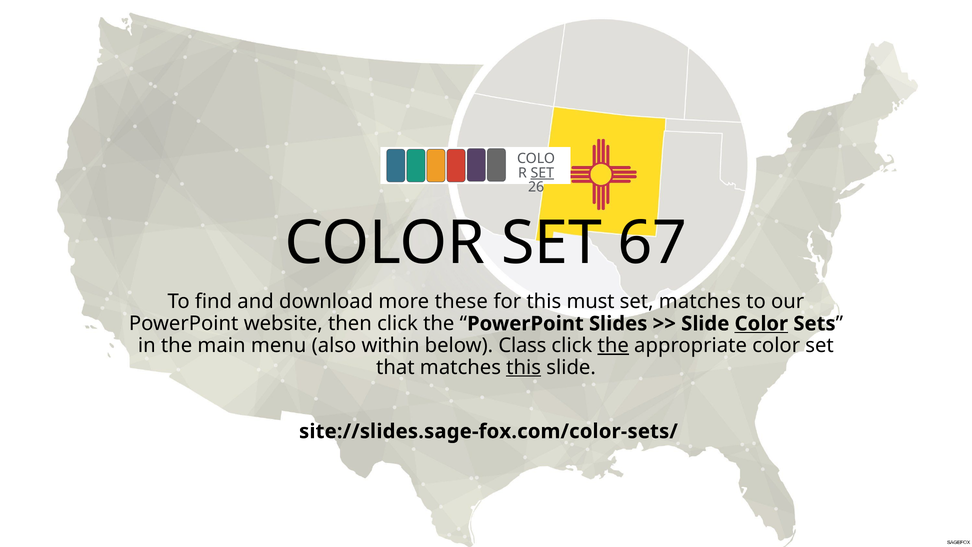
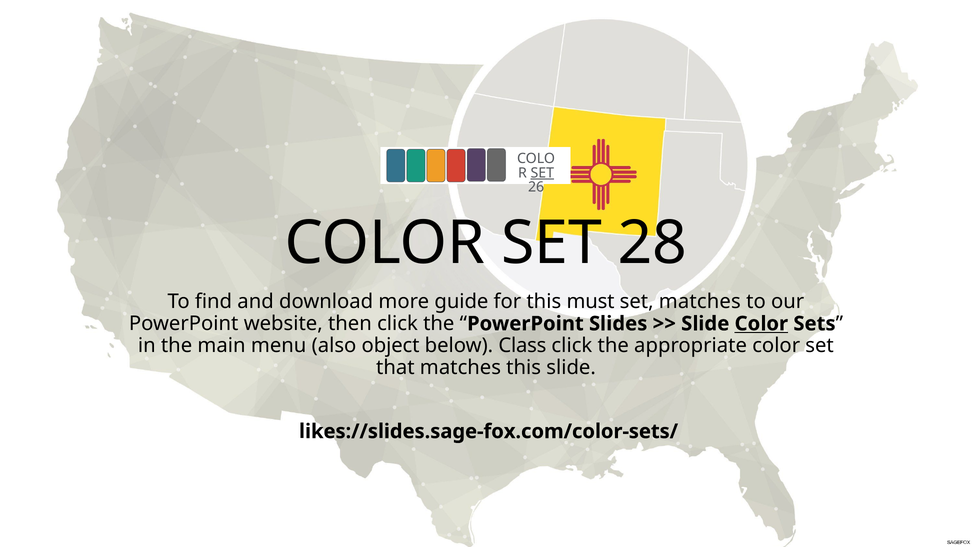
67: 67 -> 28 (652, 243)
these: these -> guide (461, 302)
within: within -> object (391, 345)
the underline: present -> none (613, 345)
this underline: present -> none (524, 367)
site://slides.sage-fox.com/color-sets/: site://slides.sage-fox.com/color-sets/ -> likes://slides.sage-fox.com/color-sets/ (489, 431)
